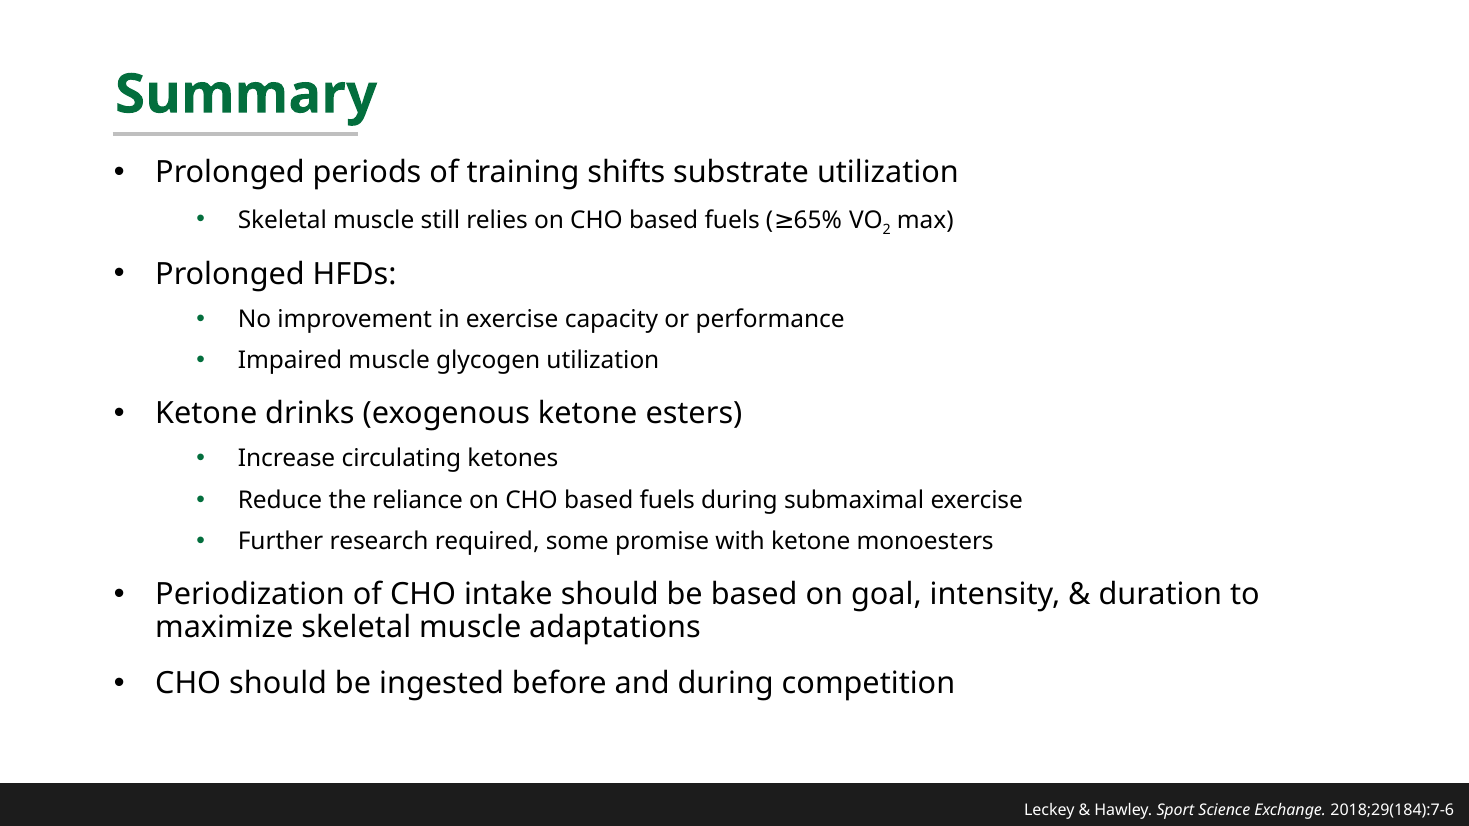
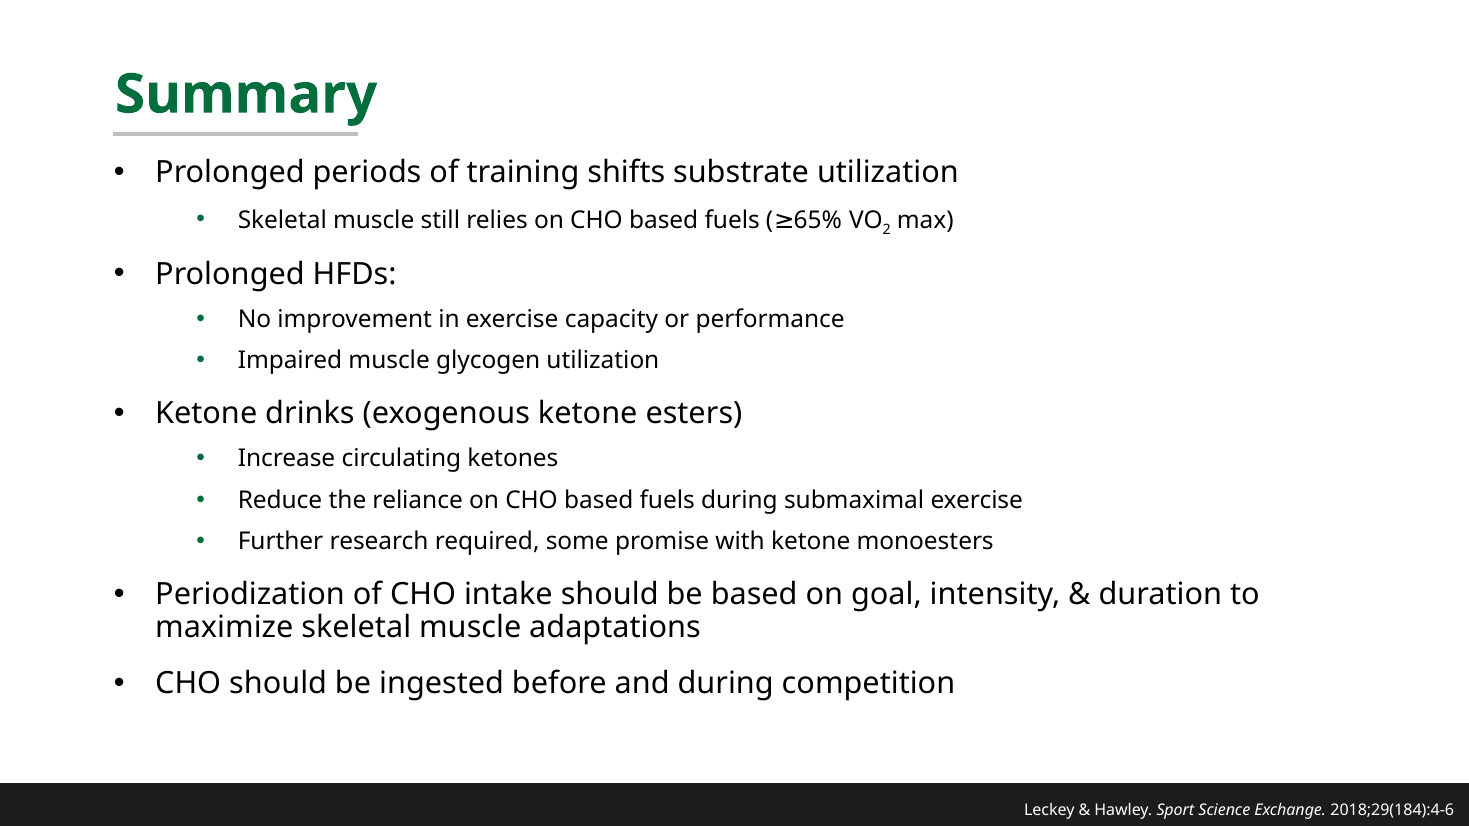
2018;29(184):7-6: 2018;29(184):7-6 -> 2018;29(184):4-6 (1392, 811)
